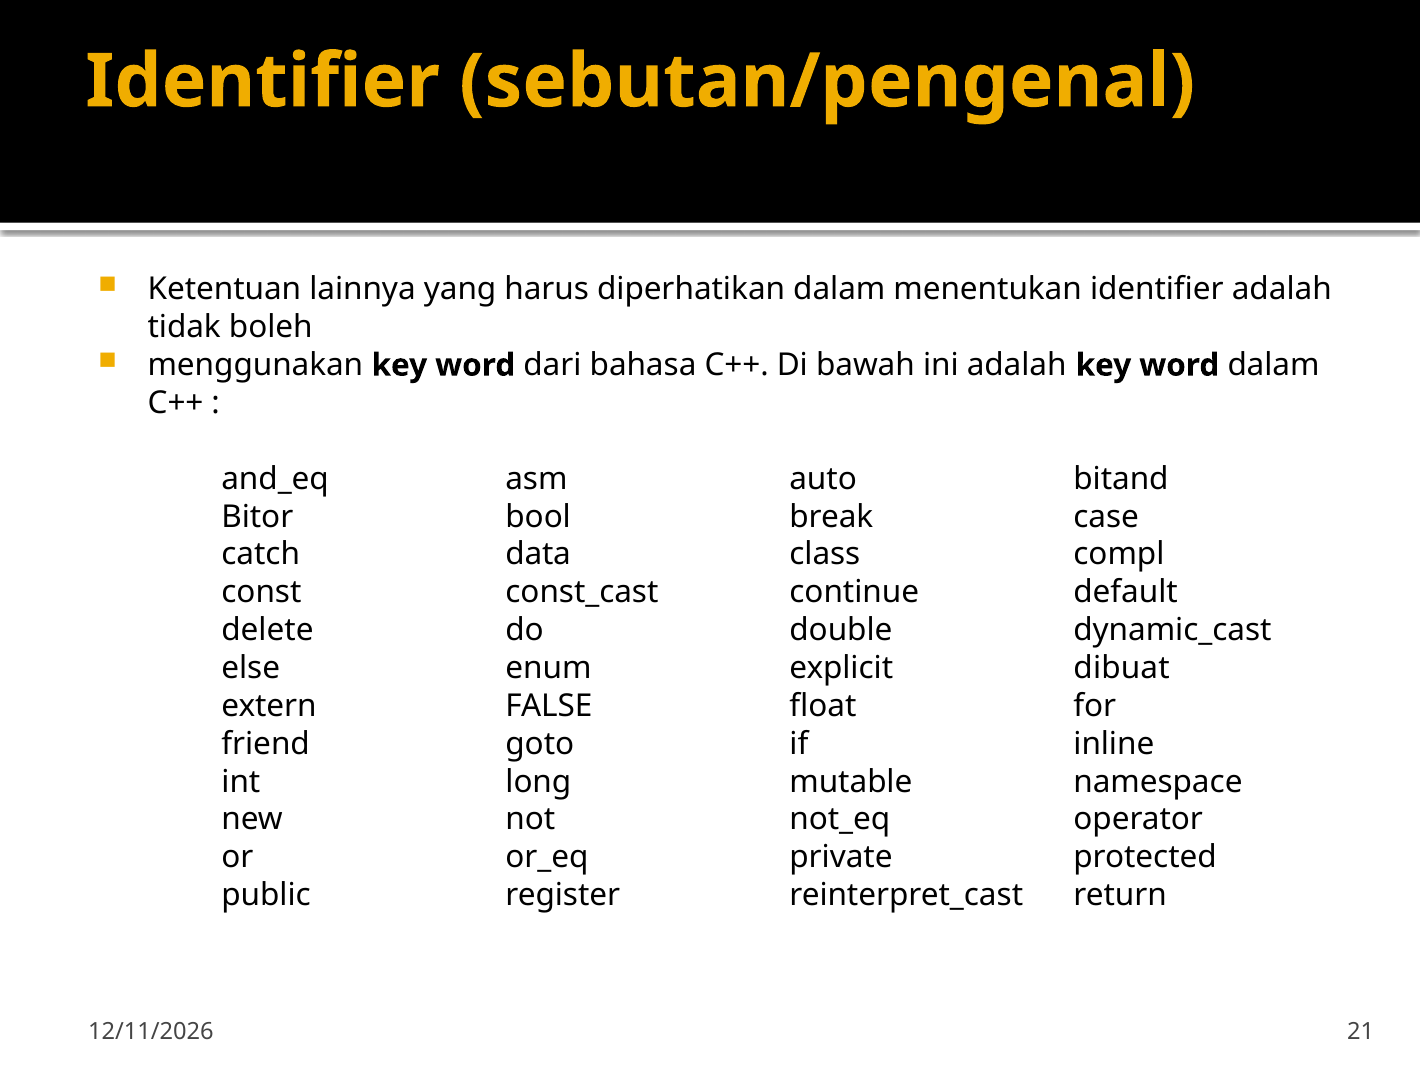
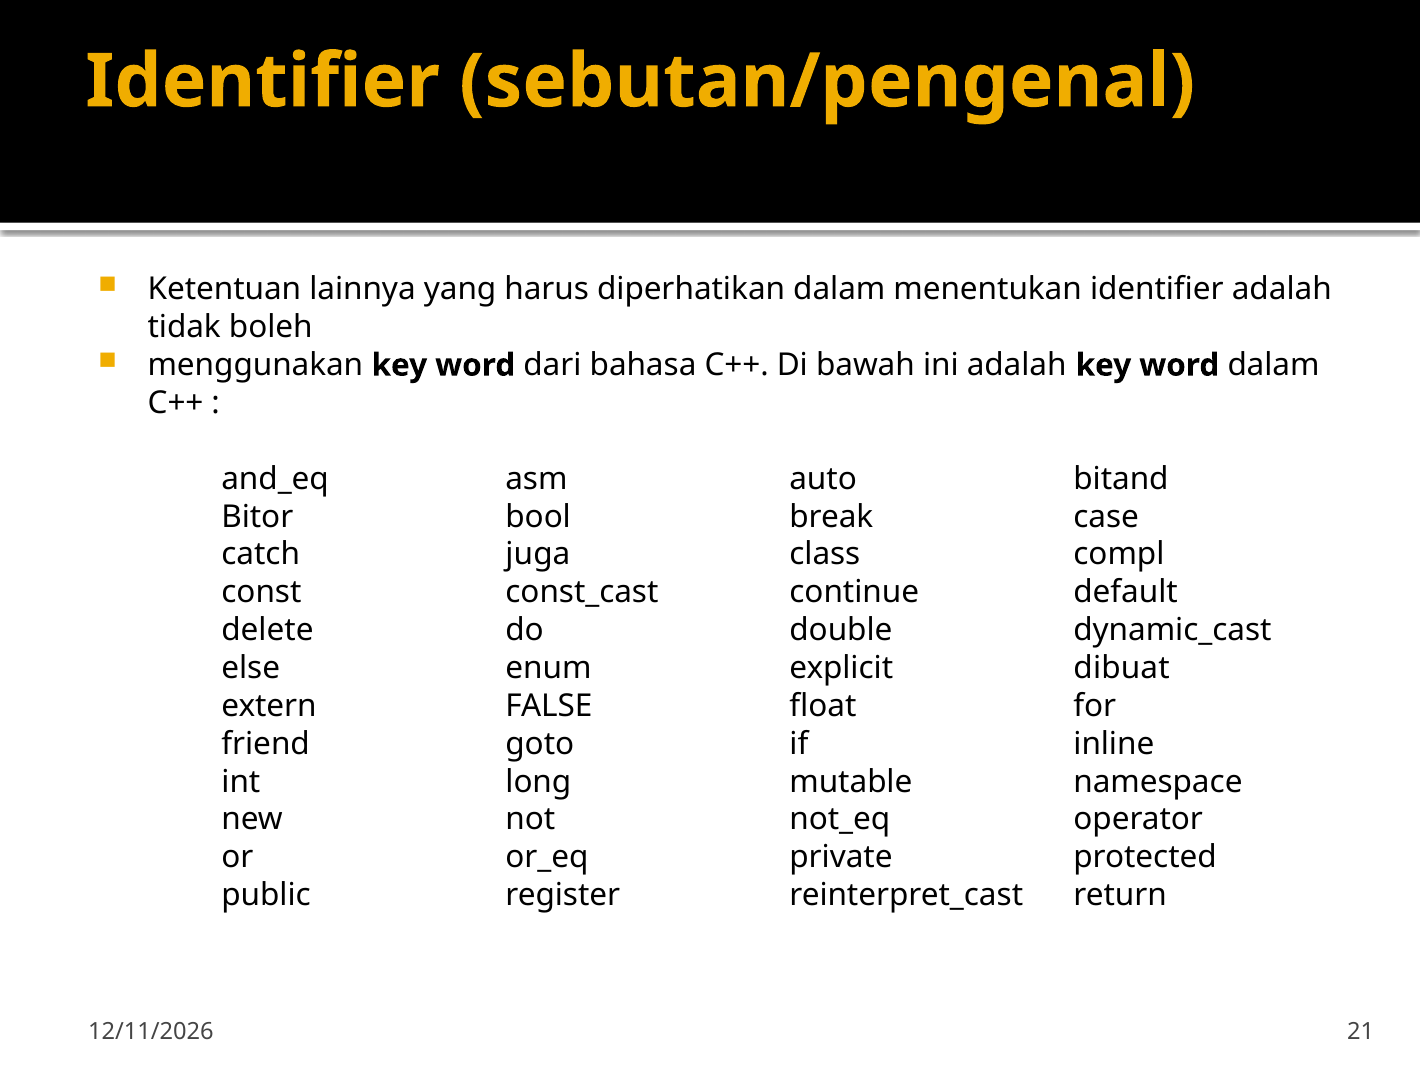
data: data -> juga (538, 555)
